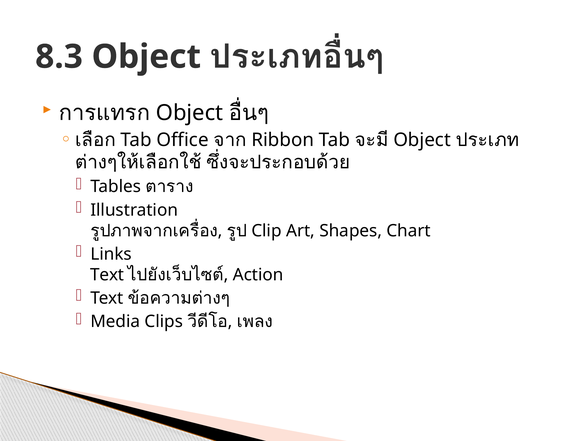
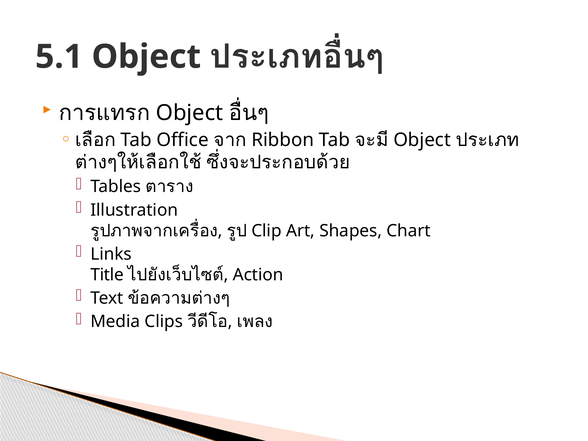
8.3: 8.3 -> 5.1 (59, 57)
Text: Text -> Title (107, 275)
